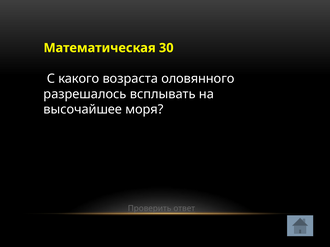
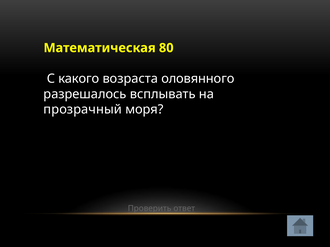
30: 30 -> 80 (166, 48)
высочайшее: высочайшее -> прозрачный (83, 110)
